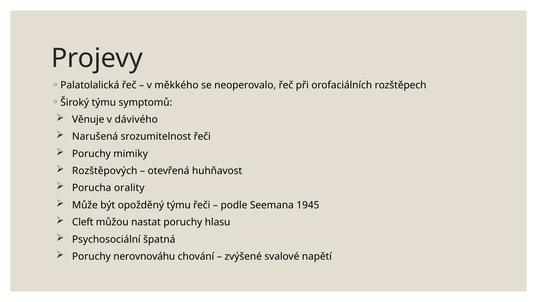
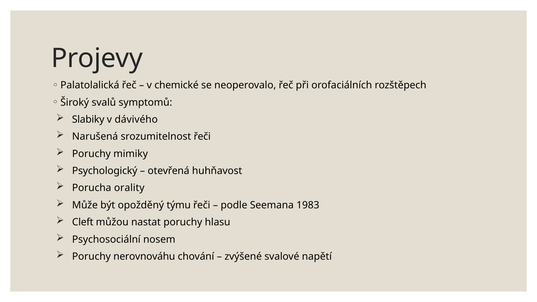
měkkého: měkkého -> chemické (177, 85)
Široký týmu: týmu -> svalů (104, 102)
Věnuje: Věnuje -> Slabiky (88, 120)
Rozštěpových: Rozštěpových -> Psychologický (105, 171)
1945: 1945 -> 1983 (308, 205)
špatná: špatná -> nosem (159, 239)
